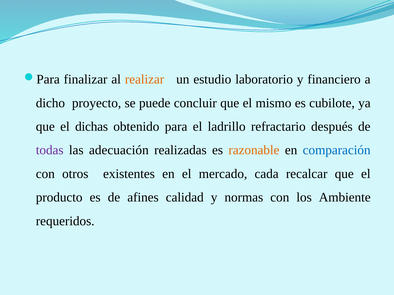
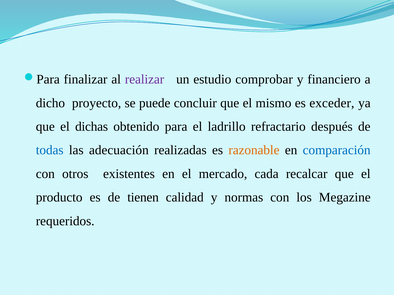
realizar colour: orange -> purple (145, 79)
laboratorio: laboratorio -> comprobar (264, 79)
cubilote: cubilote -> exceder (332, 103)
todas colour: purple -> blue (50, 150)
afines: afines -> tienen (143, 198)
Ambiente: Ambiente -> Megazine (345, 198)
